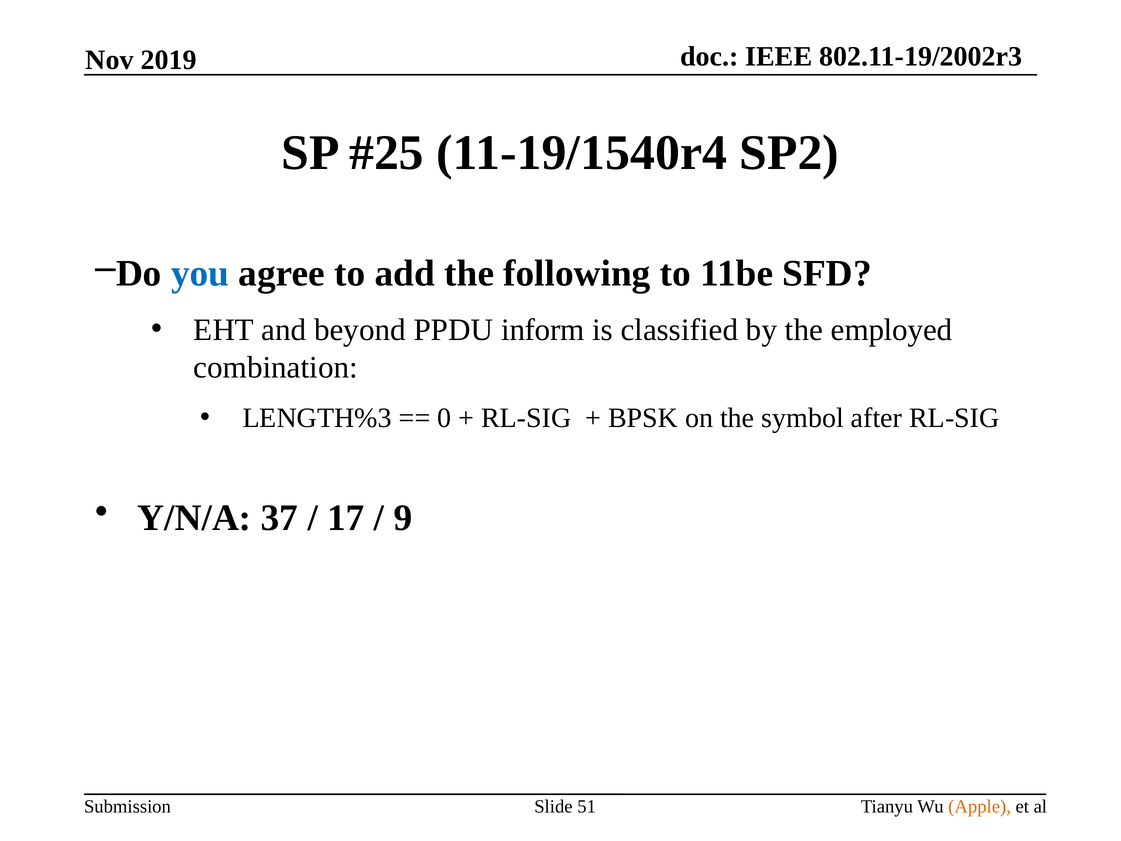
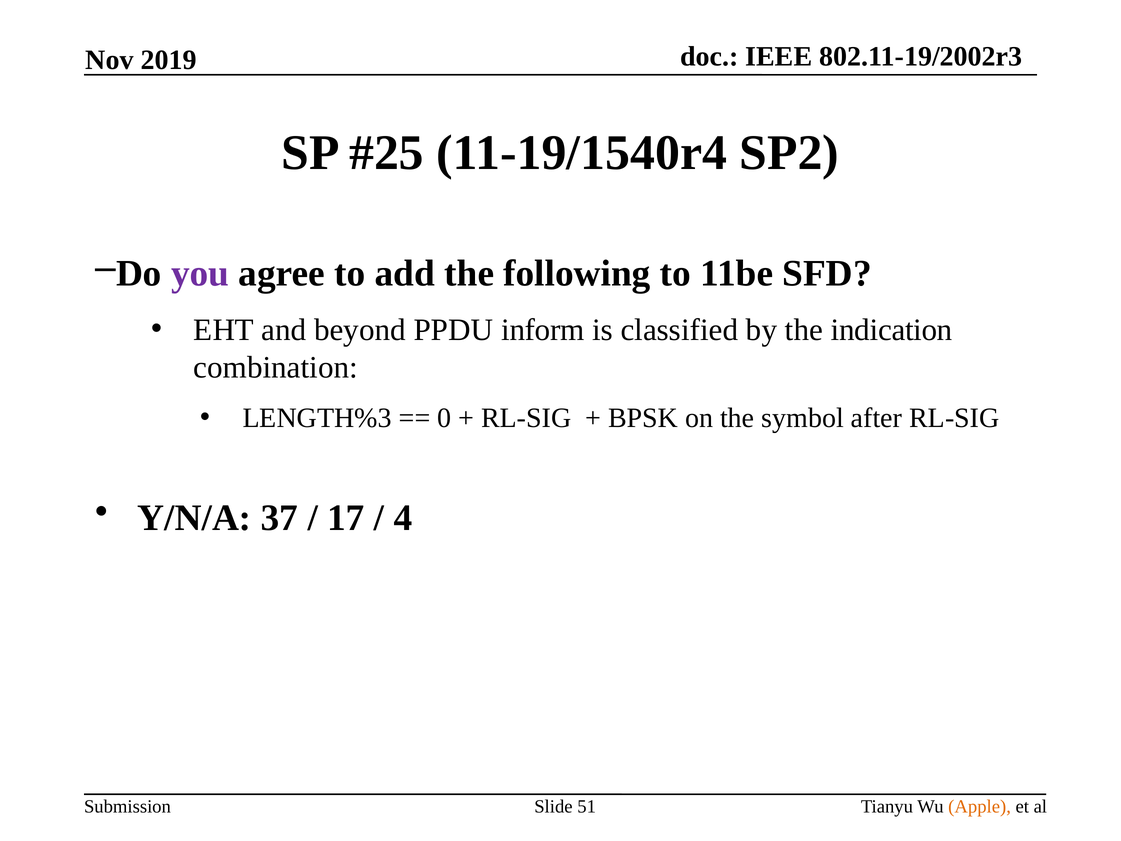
you colour: blue -> purple (200, 274)
employed: employed -> indication (892, 330)
9: 9 -> 4 (403, 518)
